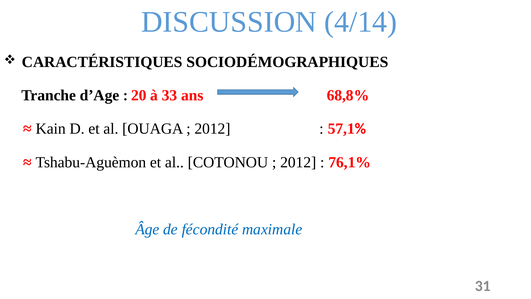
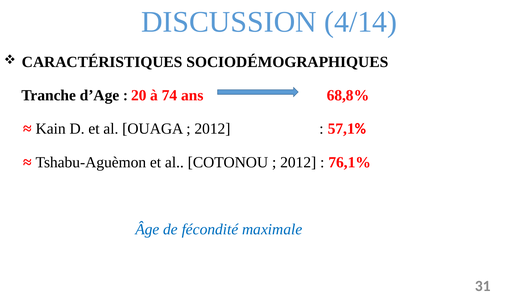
33: 33 -> 74 (170, 95)
